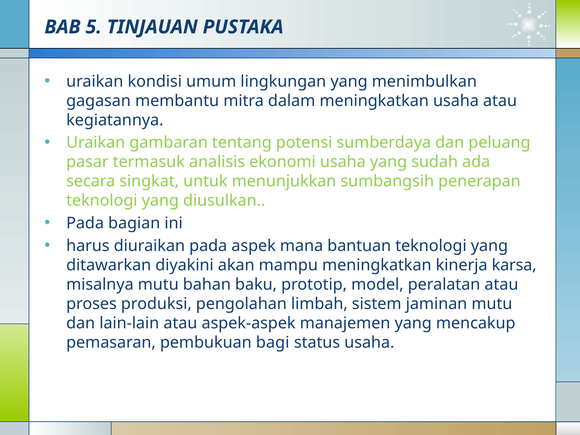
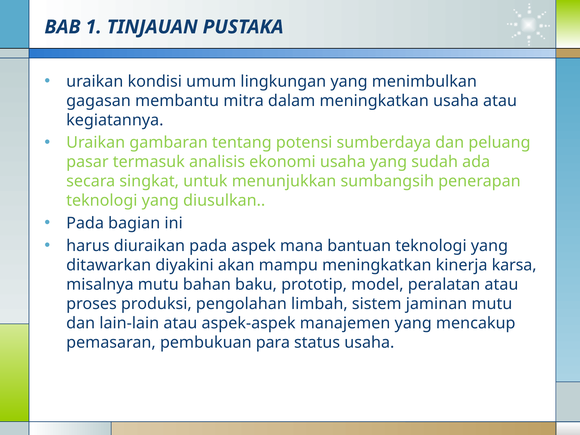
5: 5 -> 1 (94, 27)
bagi: bagi -> para (273, 342)
